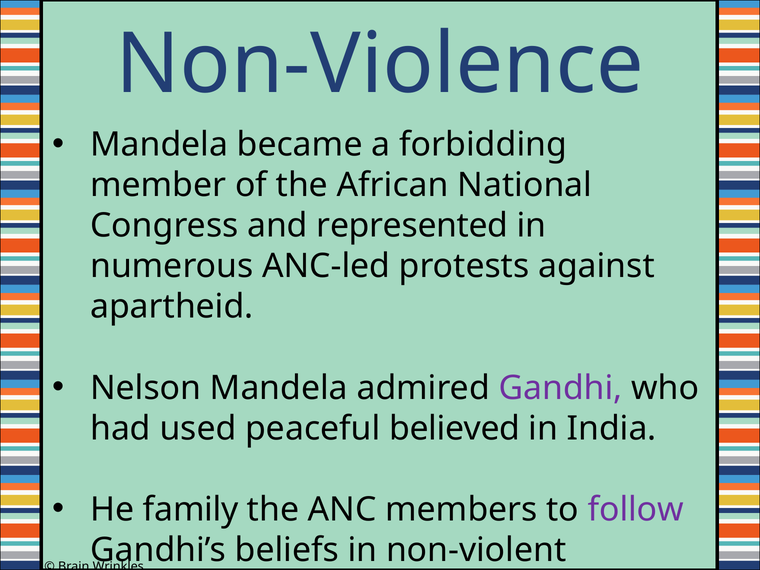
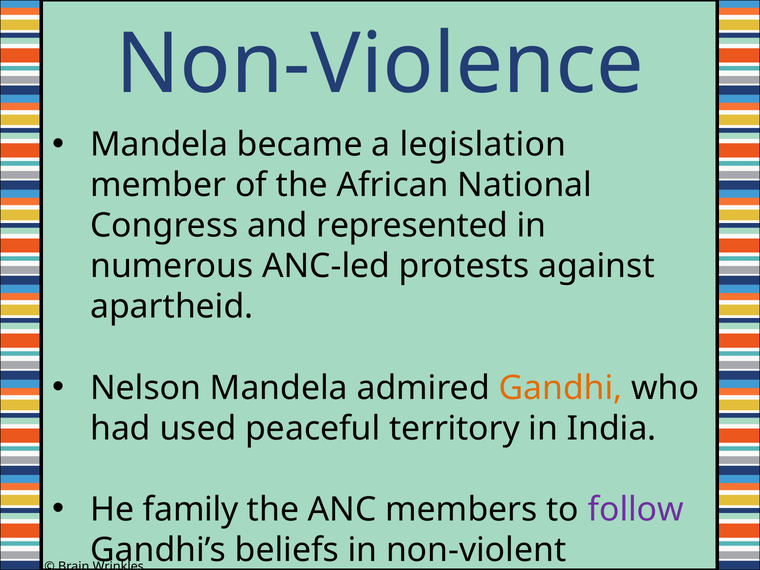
forbidding: forbidding -> legislation (483, 145)
Gandhi colour: purple -> orange (561, 388)
believed: believed -> territory (455, 428)
